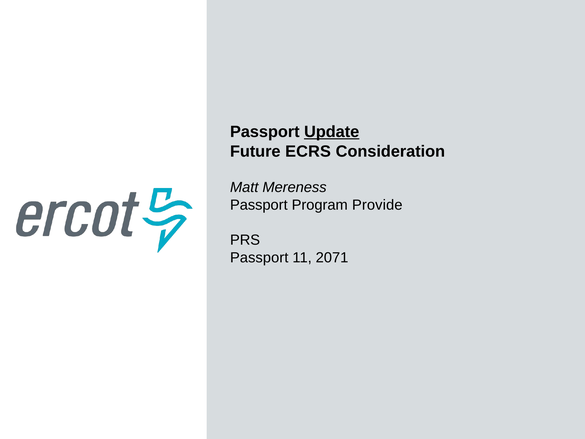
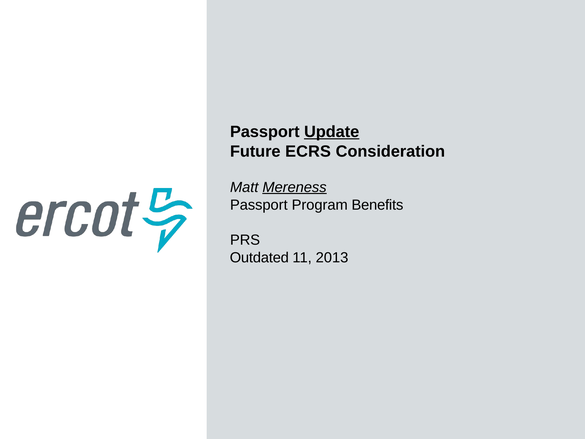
Mereness underline: none -> present (295, 187)
Provide: Provide -> Benefits (377, 205)
Passport: Passport -> Outdated (259, 257)
2071: 2071 -> 2013 (332, 257)
